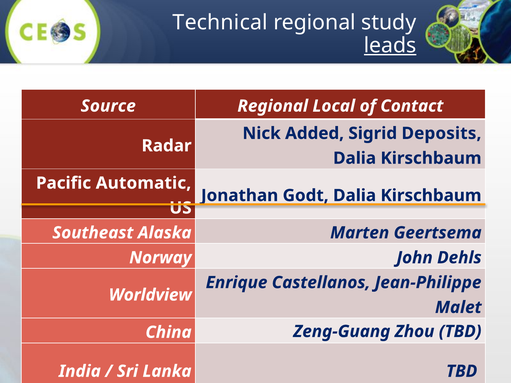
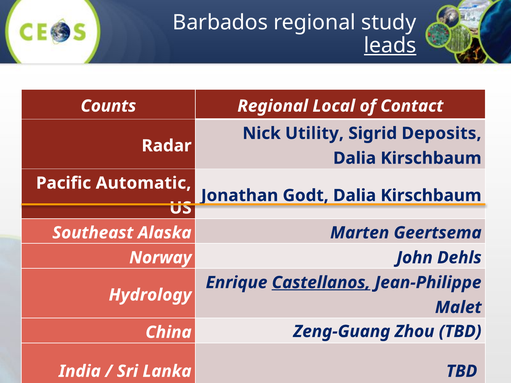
Technical: Technical -> Barbados (220, 22)
Source: Source -> Counts (108, 106)
Added: Added -> Utility (314, 133)
Castellanos underline: none -> present (321, 283)
Worldview: Worldview -> Hydrology (150, 295)
